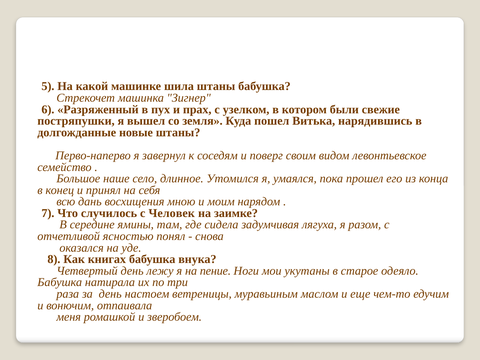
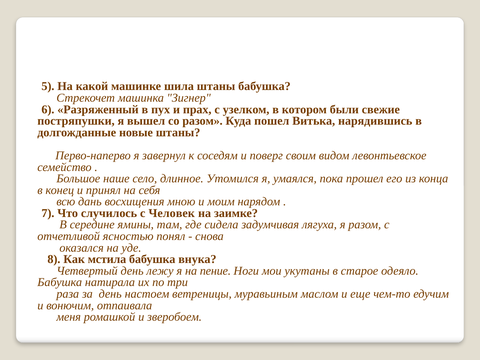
со земля: земля -> разом (203, 121)
книгах: книгах -> мстила (107, 259)
